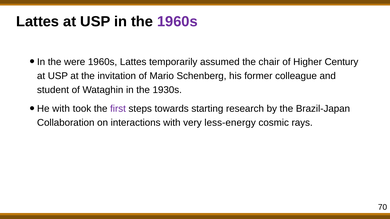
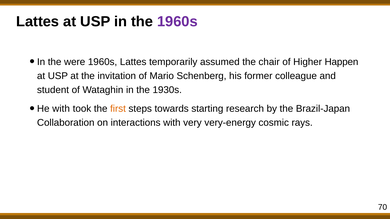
Century: Century -> Happen (341, 62)
first colour: purple -> orange (118, 109)
less-energy: less-energy -> very-energy (230, 123)
